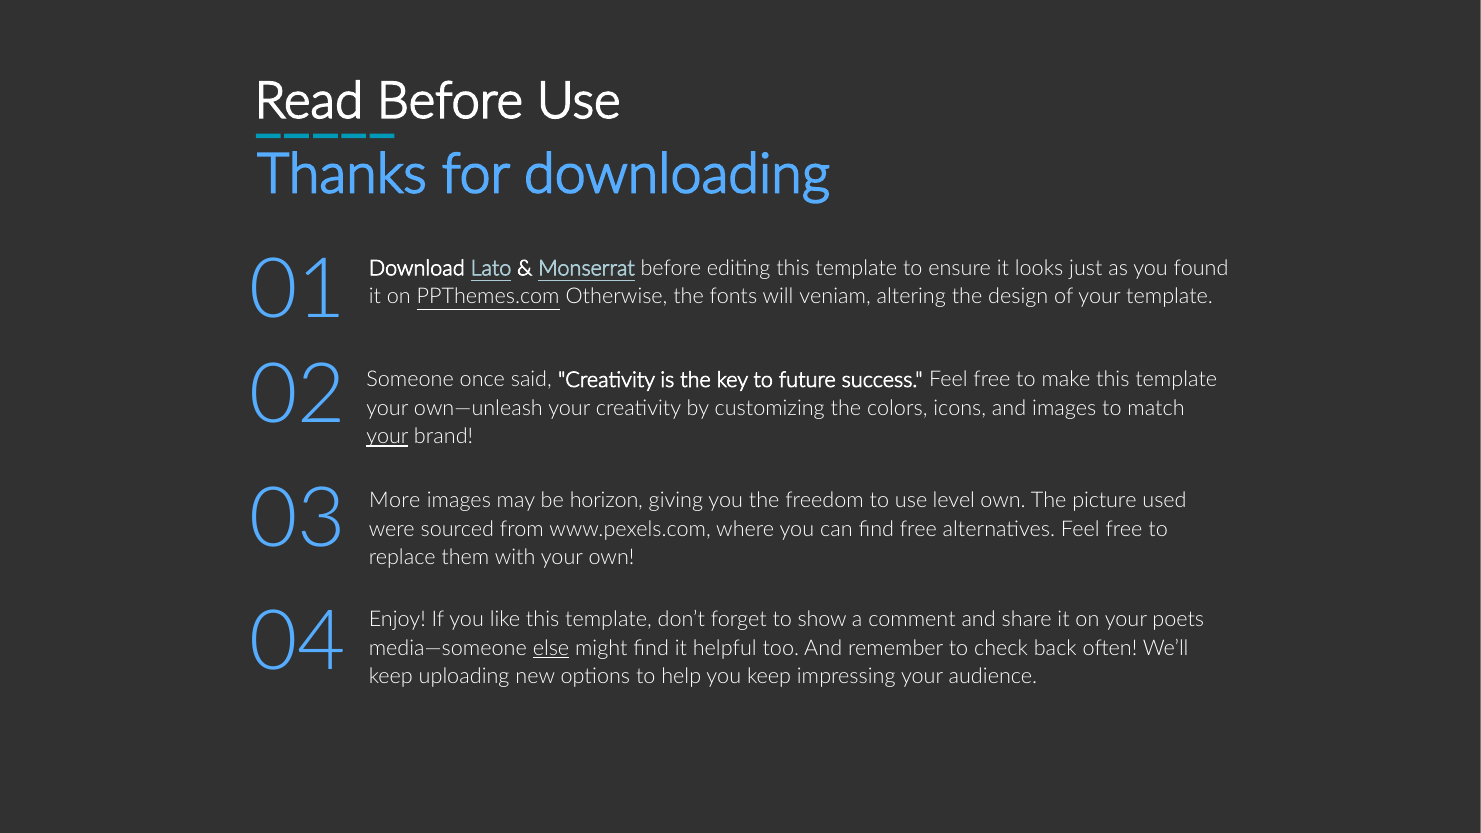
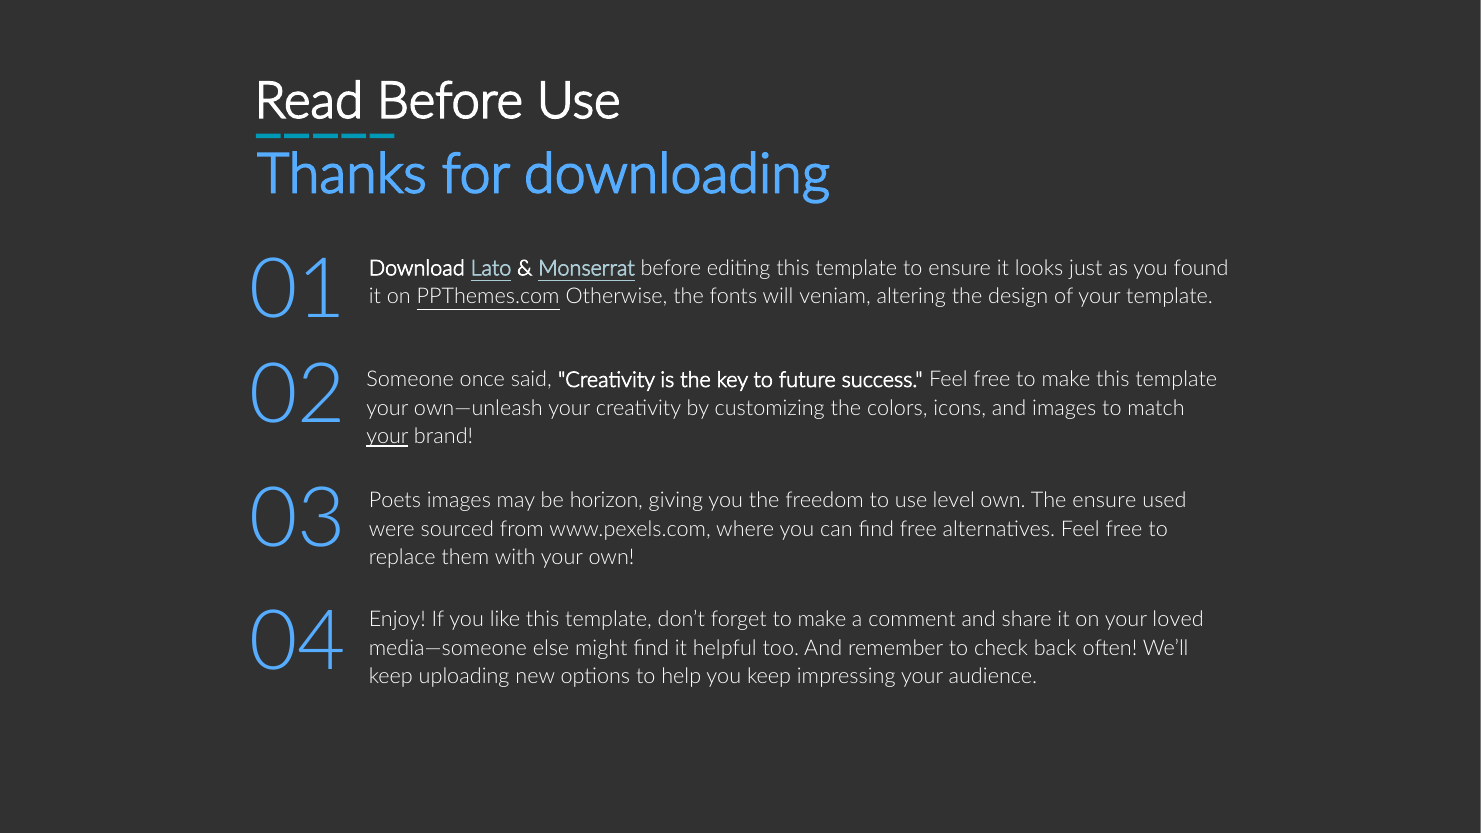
More: More -> Poets (395, 501)
The picture: picture -> ensure (1104, 501)
forget to show: show -> make (822, 620)
poets: poets -> loved (1178, 620)
else underline: present -> none (551, 648)
